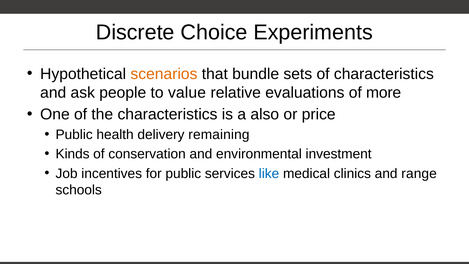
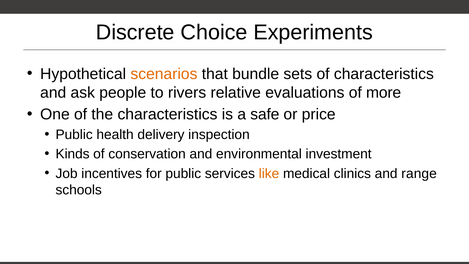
value: value -> rivers (187, 93)
also: also -> safe (265, 114)
remaining: remaining -> inspection (219, 135)
like colour: blue -> orange (269, 173)
